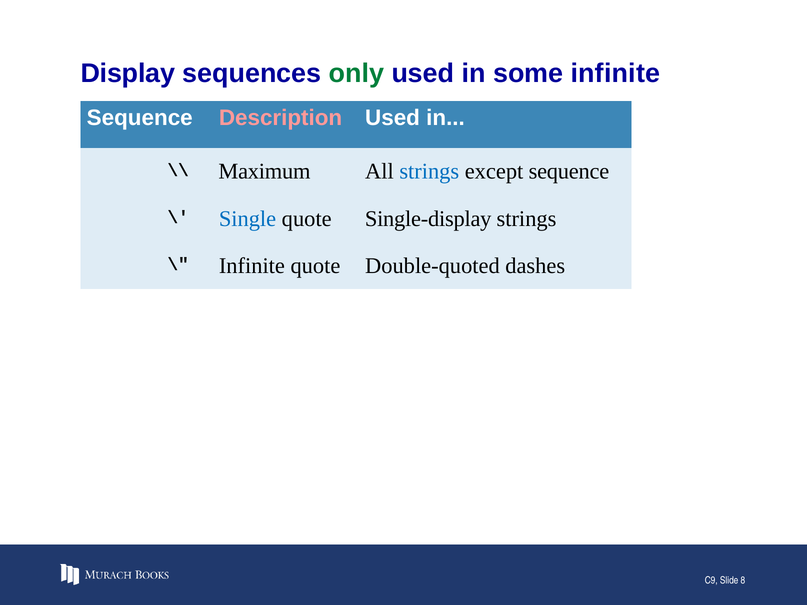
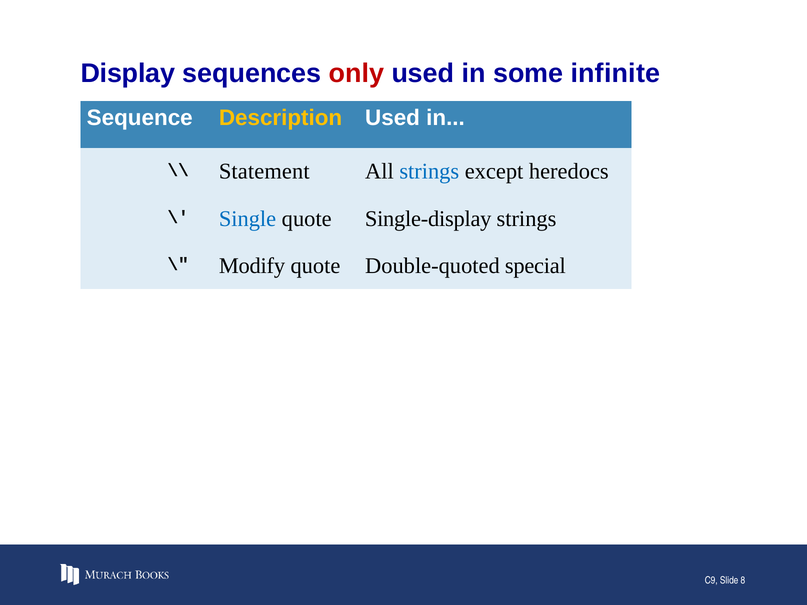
only colour: green -> red (356, 73)
Description colour: pink -> yellow (281, 118)
Maximum: Maximum -> Statement (264, 172)
except sequence: sequence -> heredocs (569, 172)
Infinite: Infinite -> Modify (252, 266)
dashes: dashes -> special (535, 266)
